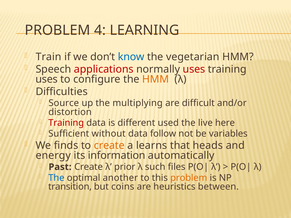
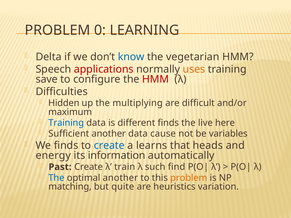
4: 4 -> 0 (100, 30)
Train: Train -> Delta (49, 57)
uses colour: red -> orange (194, 69)
uses: uses -> save (47, 79)
HMM colour: orange -> red (156, 79)
Source: Source -> Hidden (64, 103)
distortion: distortion -> maximum (70, 112)
Training colour: red -> blue (66, 123)
different used: used -> finds (168, 123)
Sufficient without: without -> another (109, 134)
follow: follow -> cause (163, 134)
create colour: orange -> blue (109, 146)
prior: prior -> train (125, 167)
files: files -> find (177, 167)
transition: transition -> matching (70, 187)
coins: coins -> quite (123, 187)
between: between -> variation (218, 187)
